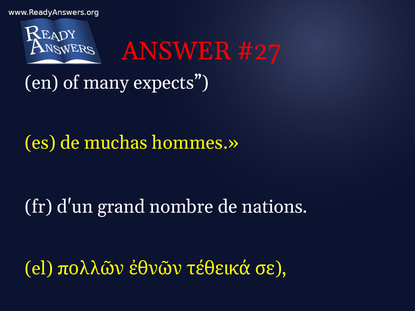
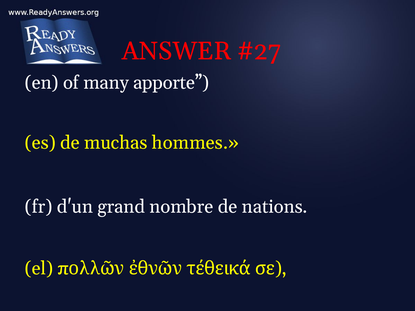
expects: expects -> apporte (171, 83)
